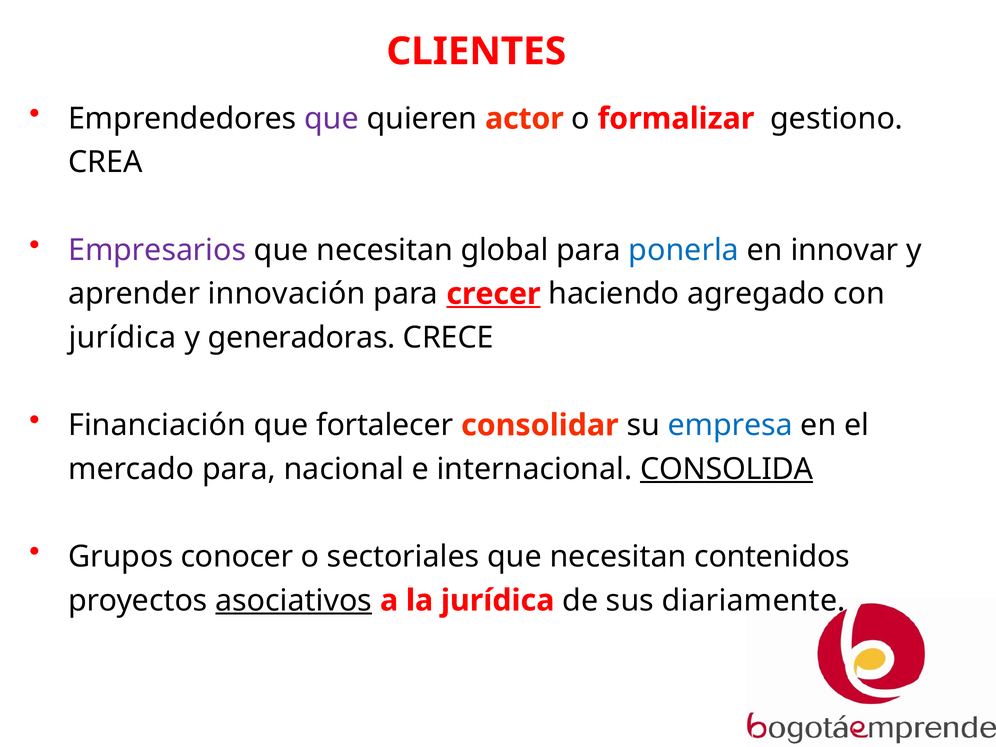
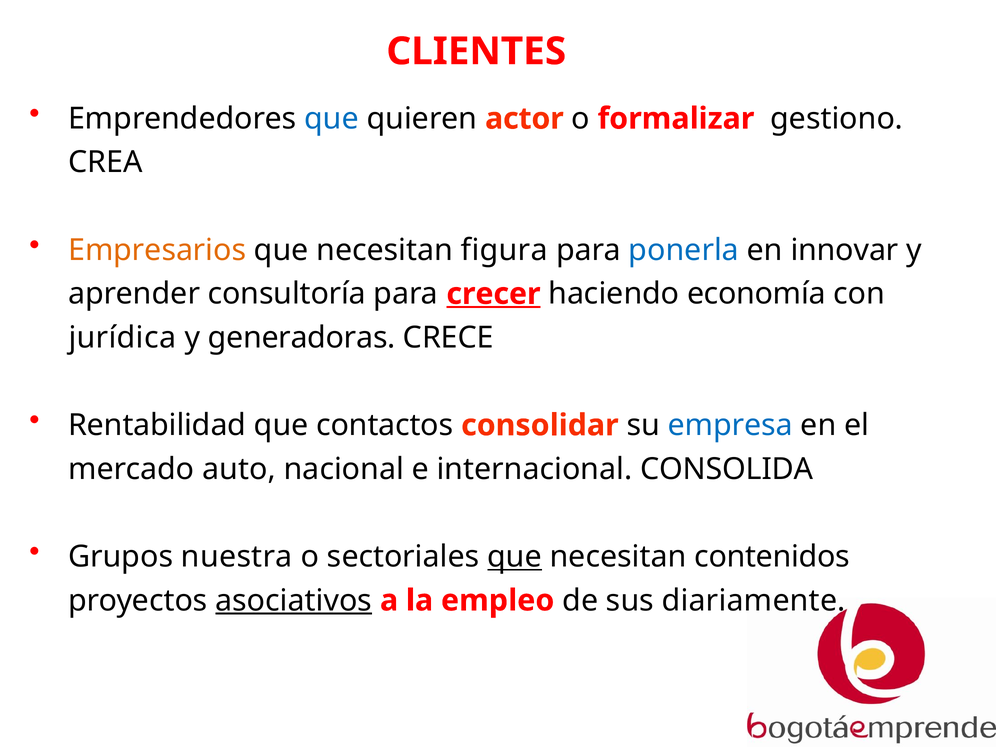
que colour: purple -> blue (332, 119)
Empresarios colour: purple -> orange (157, 250)
global: global -> figura (504, 250)
innovación: innovación -> consultoría (287, 294)
agregado: agregado -> economía (756, 294)
Financiación: Financiación -> Rentabilidad (157, 425)
fortalecer: fortalecer -> contactos (385, 425)
mercado para: para -> auto (239, 469)
CONSOLIDA underline: present -> none (727, 469)
conocer: conocer -> nuestra (237, 557)
que underline: none -> present (515, 557)
la jurídica: jurídica -> empleo (498, 600)
